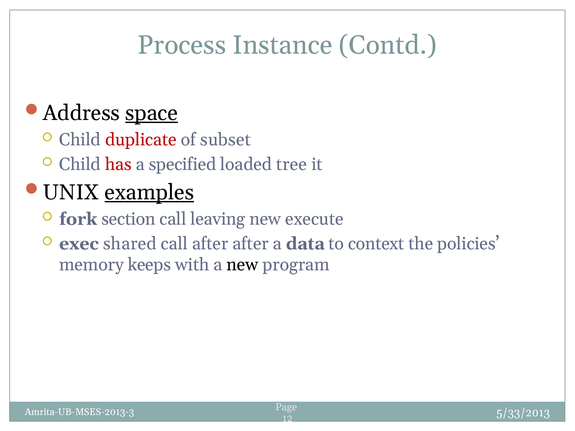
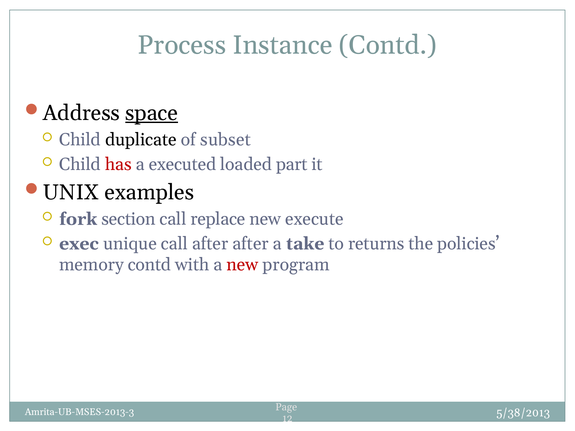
duplicate colour: red -> black (141, 140)
specified: specified -> executed (182, 164)
tree: tree -> part (292, 164)
examples underline: present -> none (149, 193)
leaving: leaving -> replace (218, 219)
shared: shared -> unique (130, 244)
data: data -> take (305, 244)
context: context -> returns (376, 244)
memory keeps: keeps -> contd (149, 265)
new colour: black -> red (243, 265)
5/33/2013: 5/33/2013 -> 5/38/2013 (523, 413)
